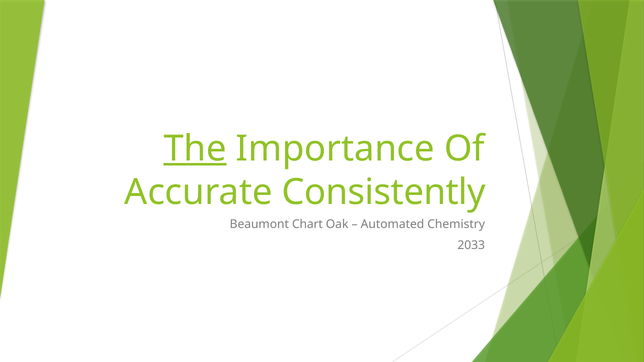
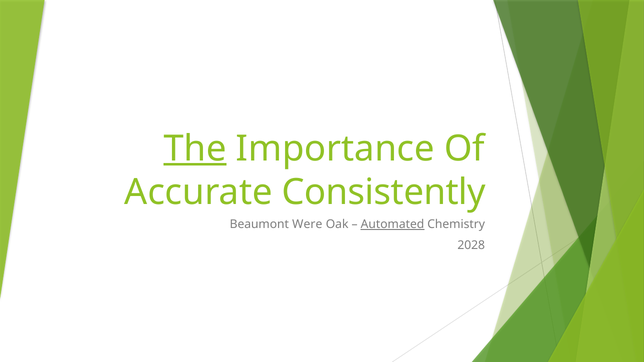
Chart: Chart -> Were (307, 224)
Automated underline: none -> present (393, 224)
2033: 2033 -> 2028 (471, 246)
